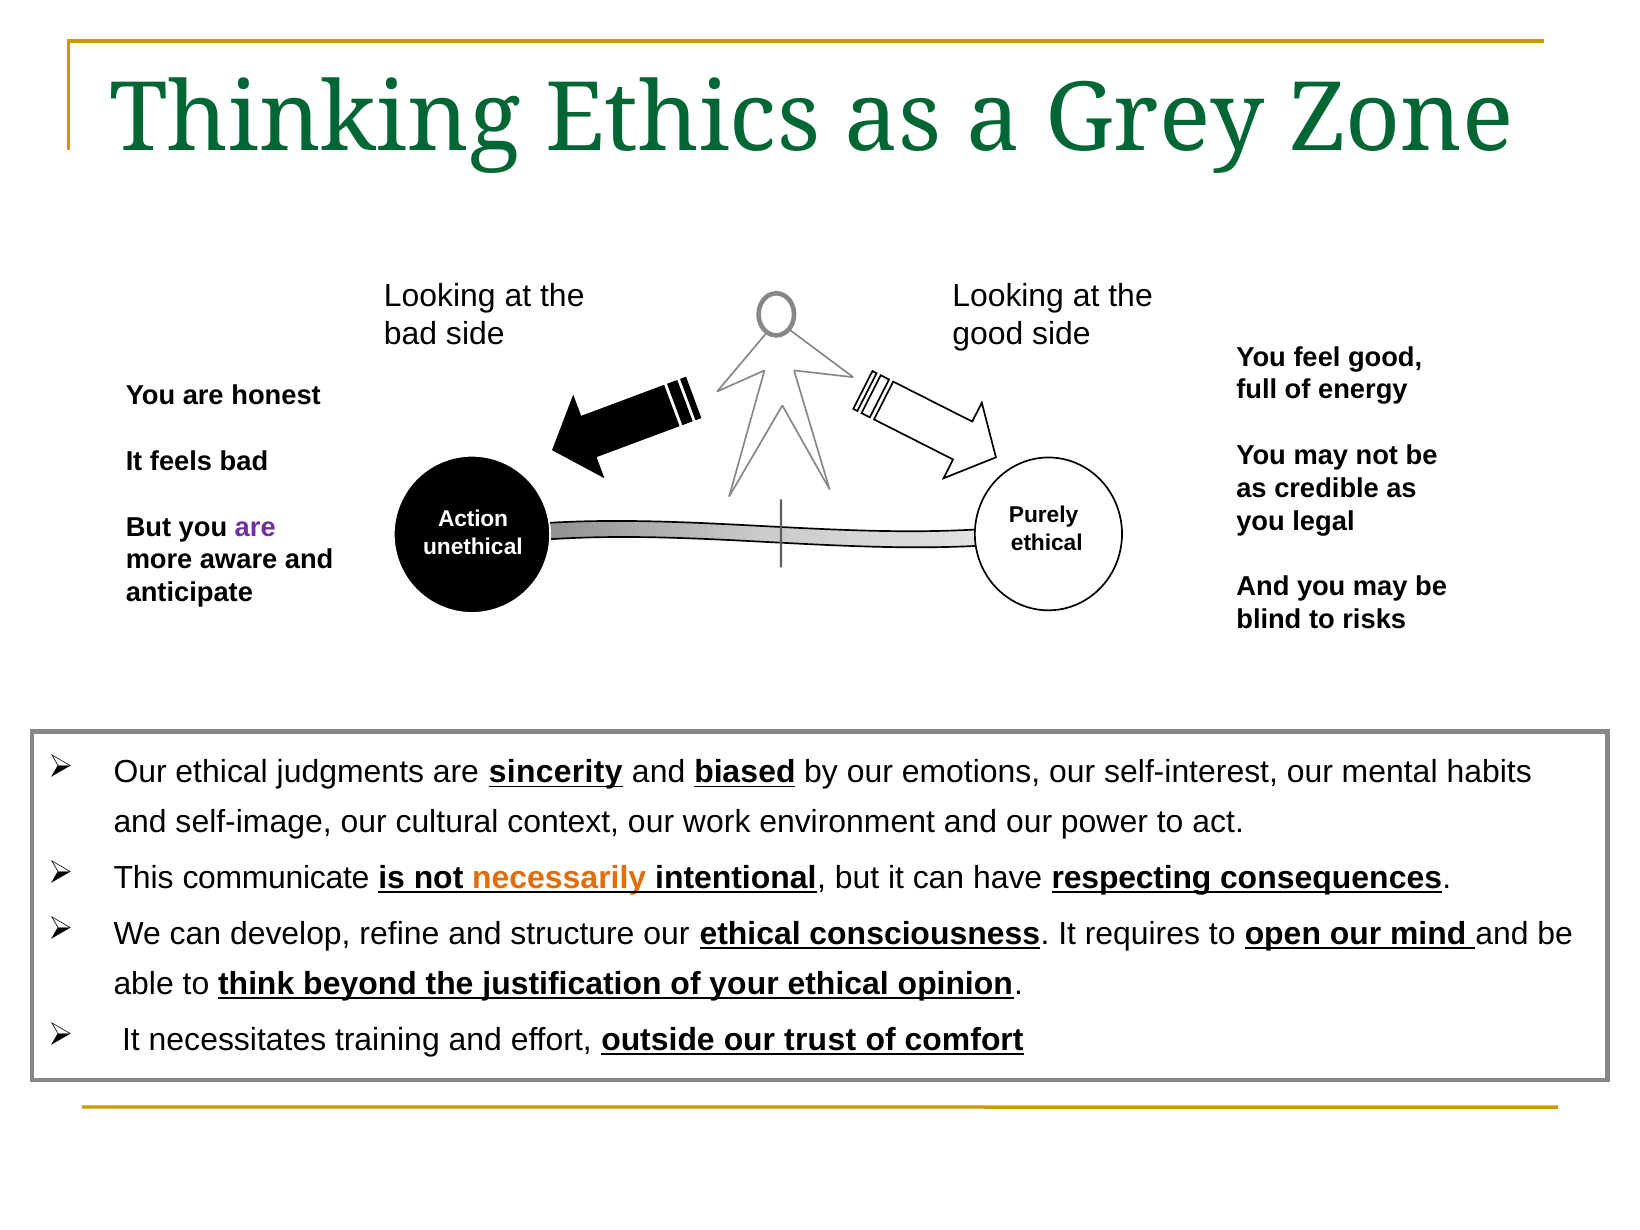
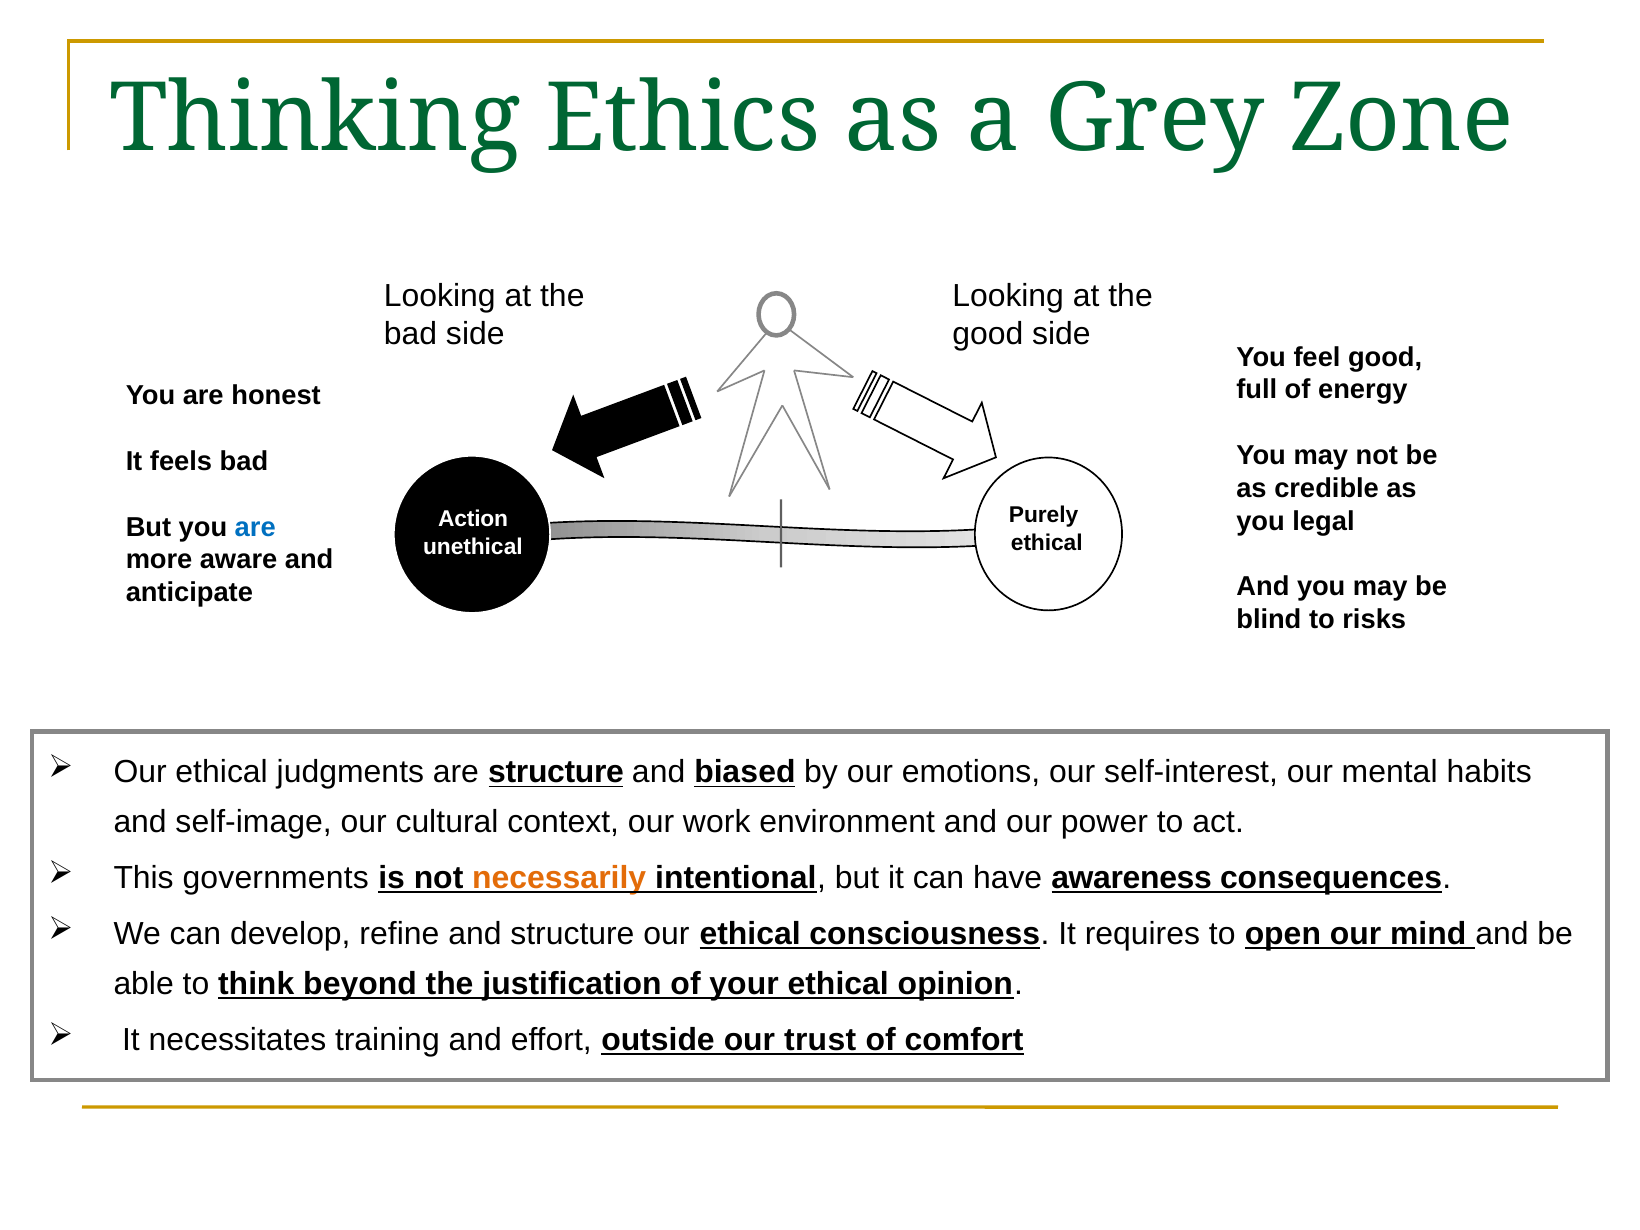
are colour: purple -> blue (255, 527)
are sincerity: sincerity -> structure (556, 772)
communicate: communicate -> governments (276, 878)
respecting: respecting -> awareness (1132, 878)
